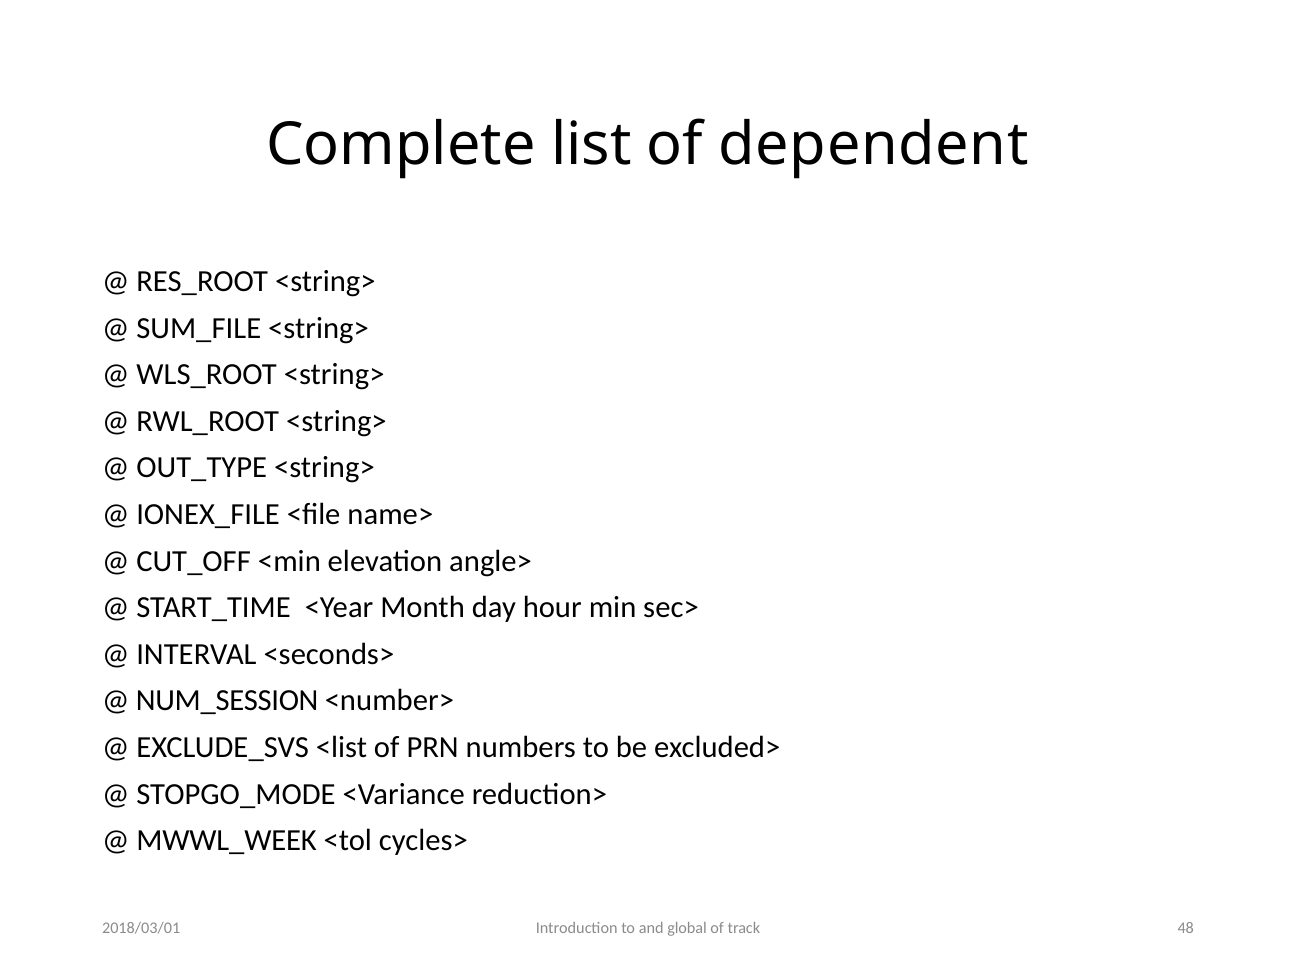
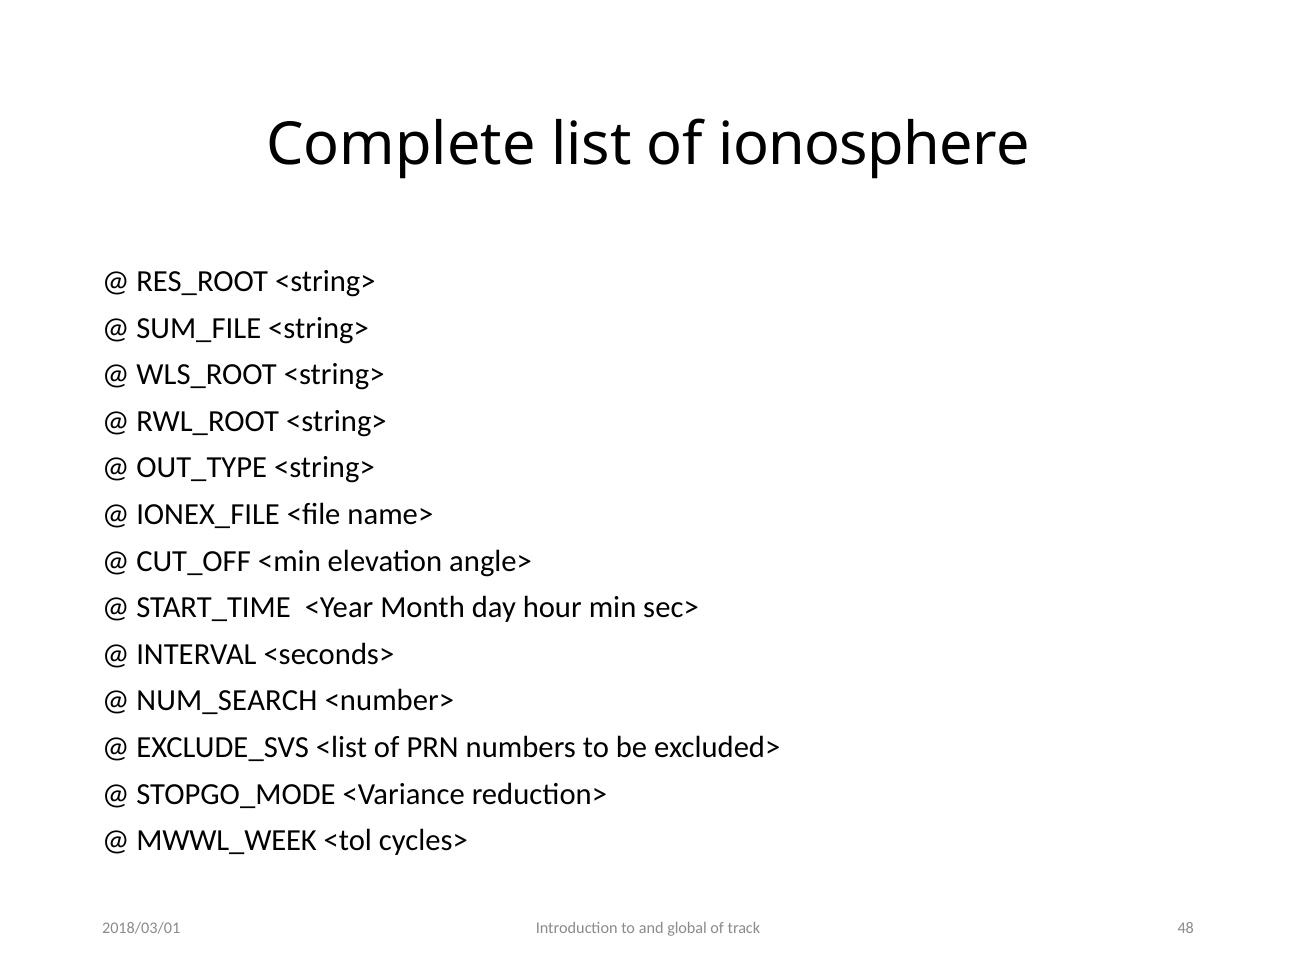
dependent: dependent -> ionosphere (874, 145)
NUM_SESSION: NUM_SESSION -> NUM_SEARCH (227, 701)
